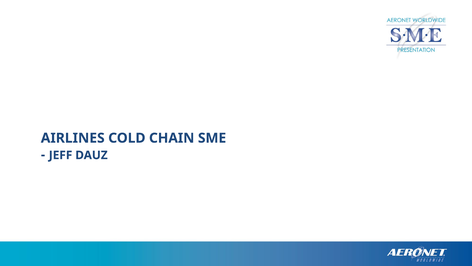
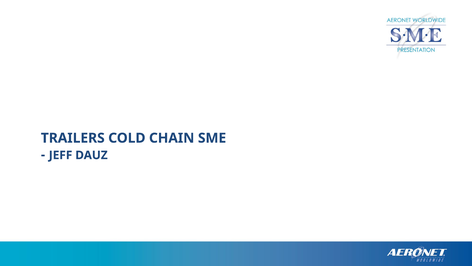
AIRLINES: AIRLINES -> TRAILERS (73, 138)
